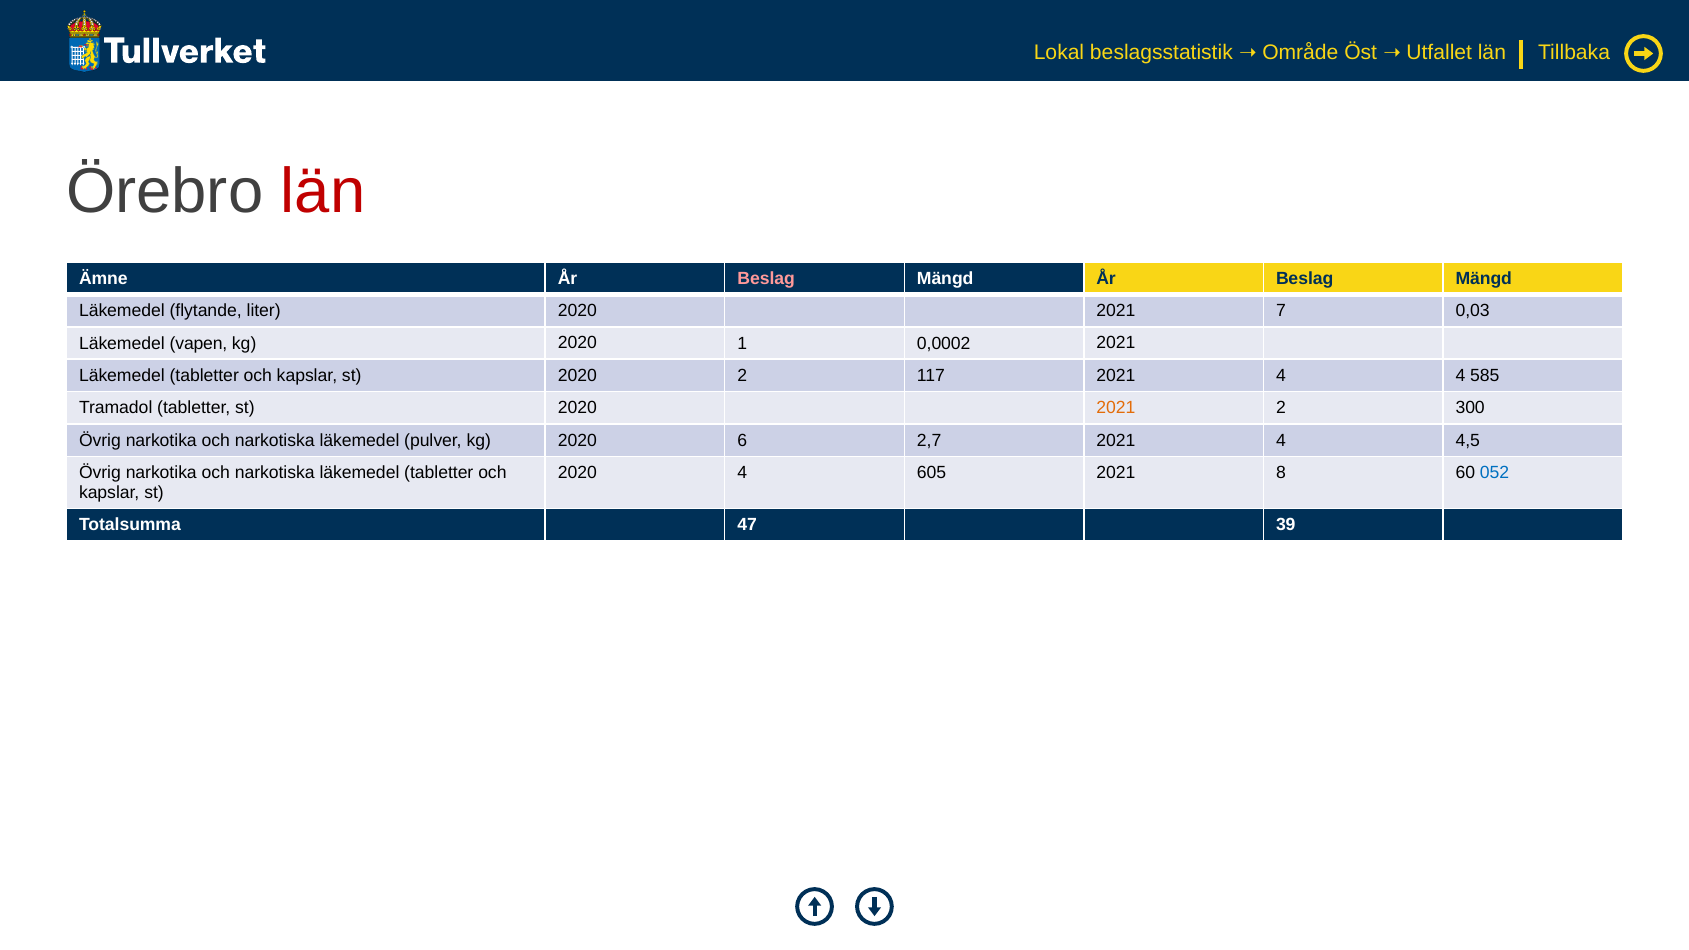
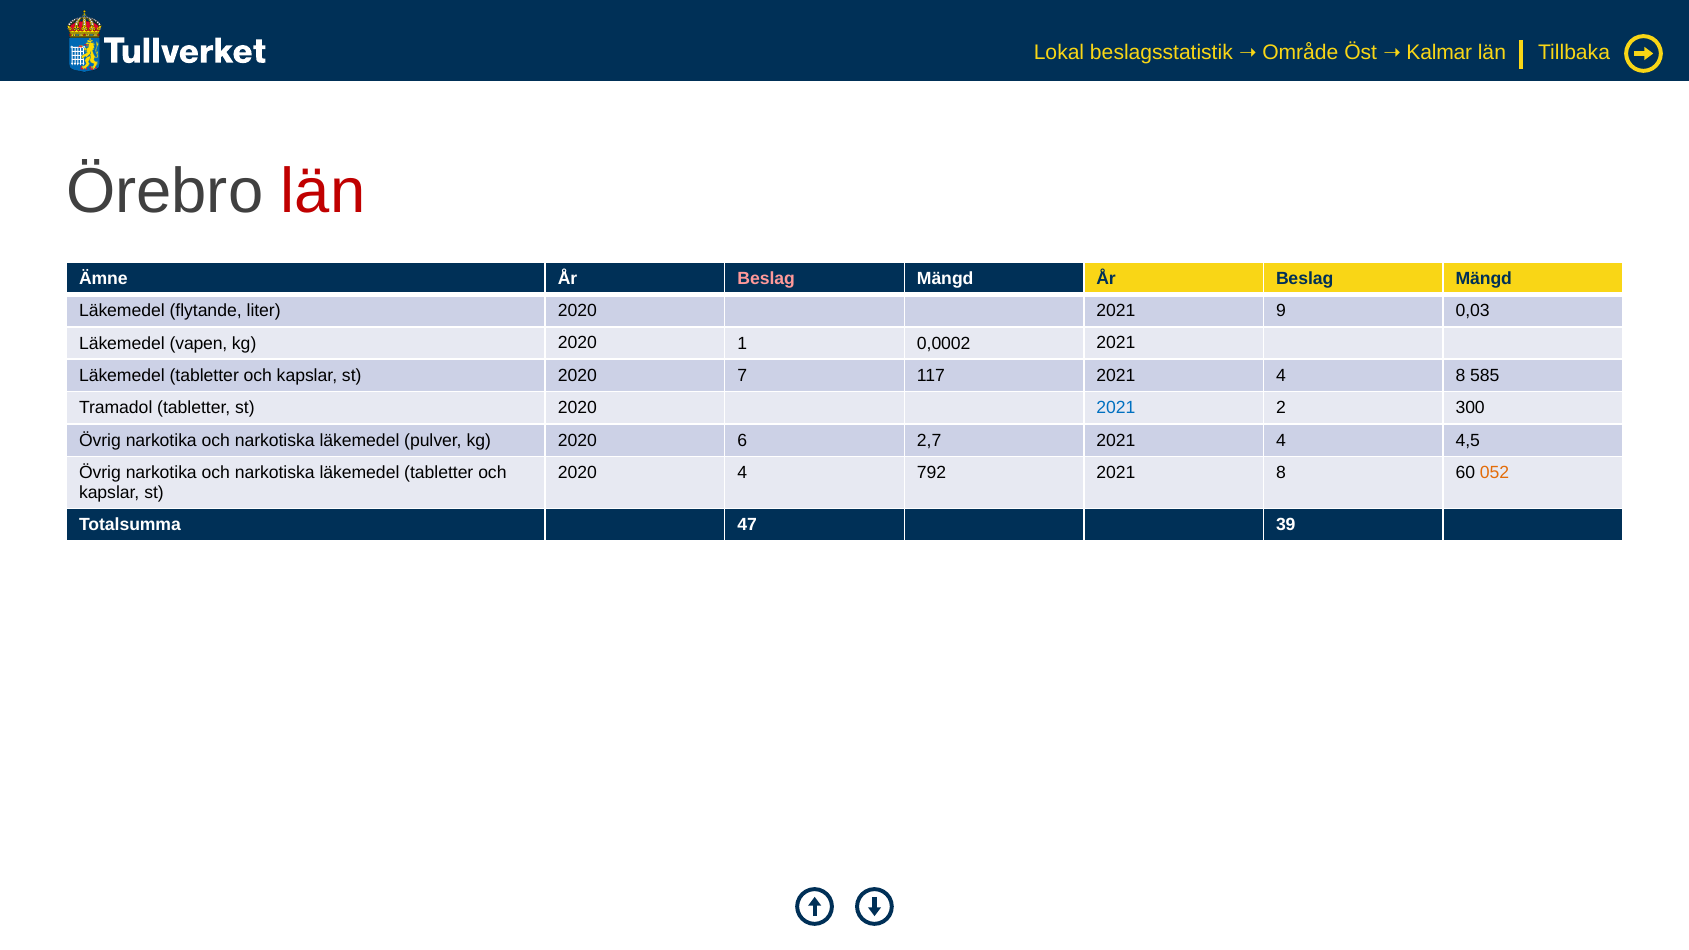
Utfallet: Utfallet -> Kalmar (1439, 52)
7: 7 -> 9 (1281, 311)
2020 2: 2 -> 7 (742, 376)
4 4: 4 -> 8 (1460, 376)
2021 colour: orange -> blue (1116, 408)
605: 605 -> 792 (932, 473)
052 colour: blue -> orange (1494, 473)
